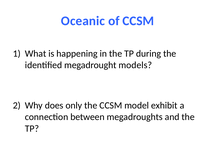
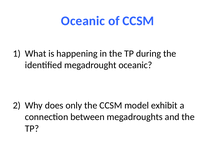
megadrought models: models -> oceanic (135, 65)
